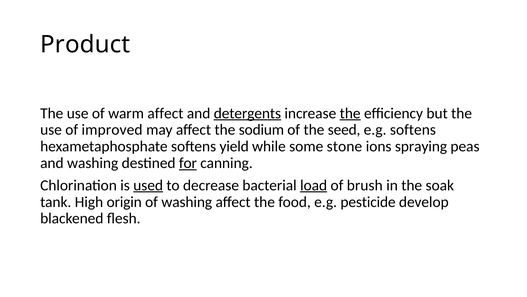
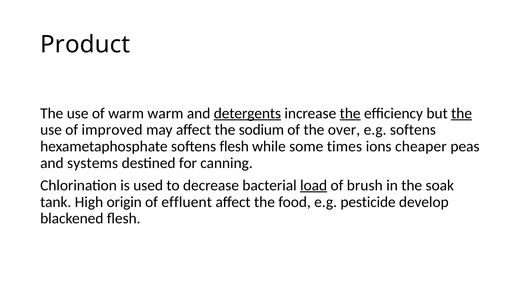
warm affect: affect -> warm (165, 113)
the underline: none -> present (462, 113)
seed: seed -> over (344, 130)
softens yield: yield -> flesh (234, 146)
stone: stone -> times (344, 146)
spraying: spraying -> cheaper (421, 146)
and washing: washing -> systems (93, 163)
for underline: present -> none (188, 163)
used underline: present -> none (148, 185)
of washing: washing -> effluent (187, 202)
